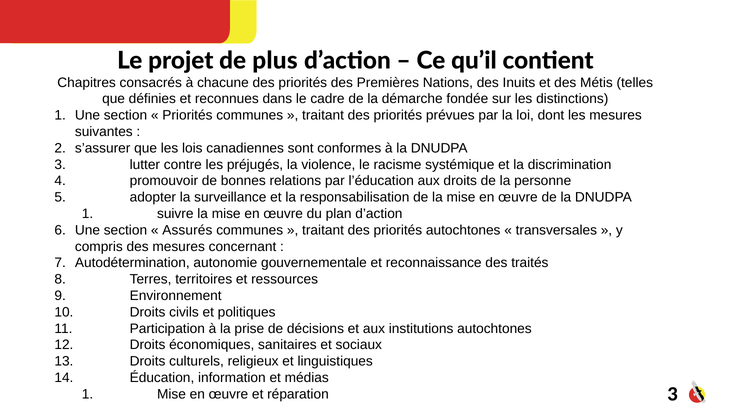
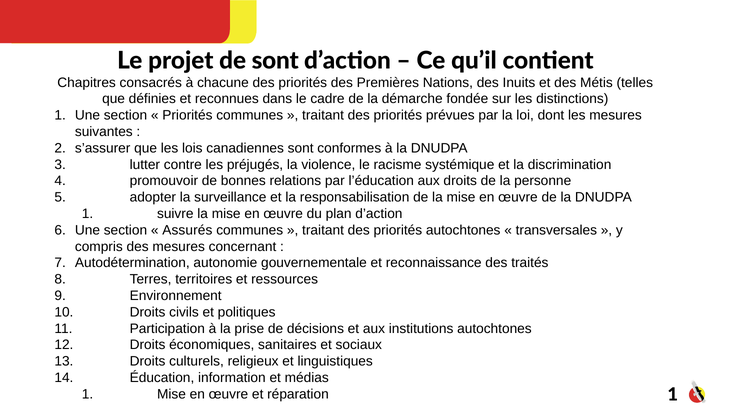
de plus: plus -> sont (275, 61)
réparation 3: 3 -> 1 (673, 396)
